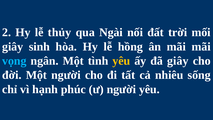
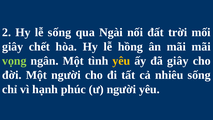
lễ thủy: thủy -> sống (60, 32)
sinh: sinh -> chết (39, 47)
vọng colour: light blue -> light green (14, 61)
